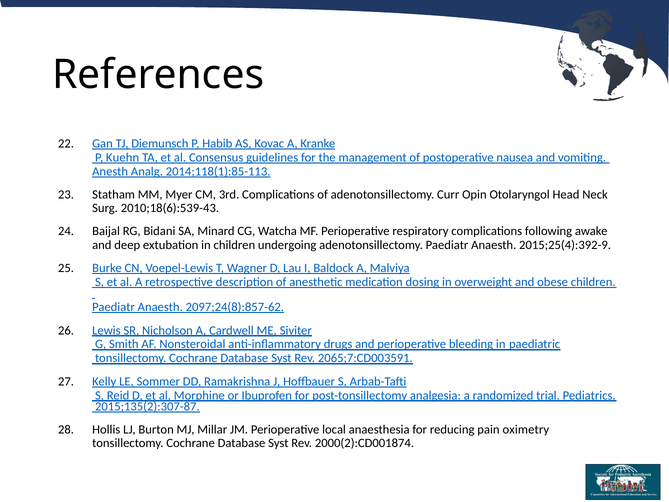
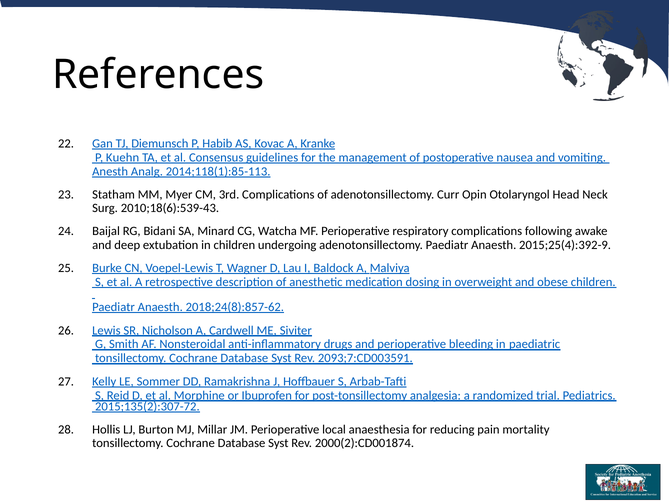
2097;24(8):857-62: 2097;24(8):857-62 -> 2018;24(8):857-62 (235, 307)
2065;7:CD003591: 2065;7:CD003591 -> 2093;7:CD003591 (365, 358)
2015;135(2):307-87: 2015;135(2):307-87 -> 2015;135(2):307-72 (147, 406)
oximetry: oximetry -> mortality (526, 429)
